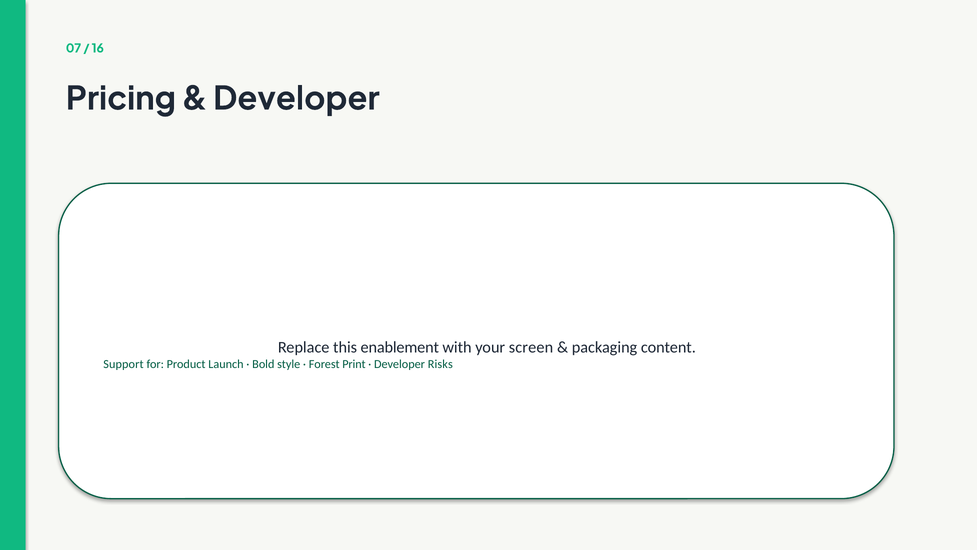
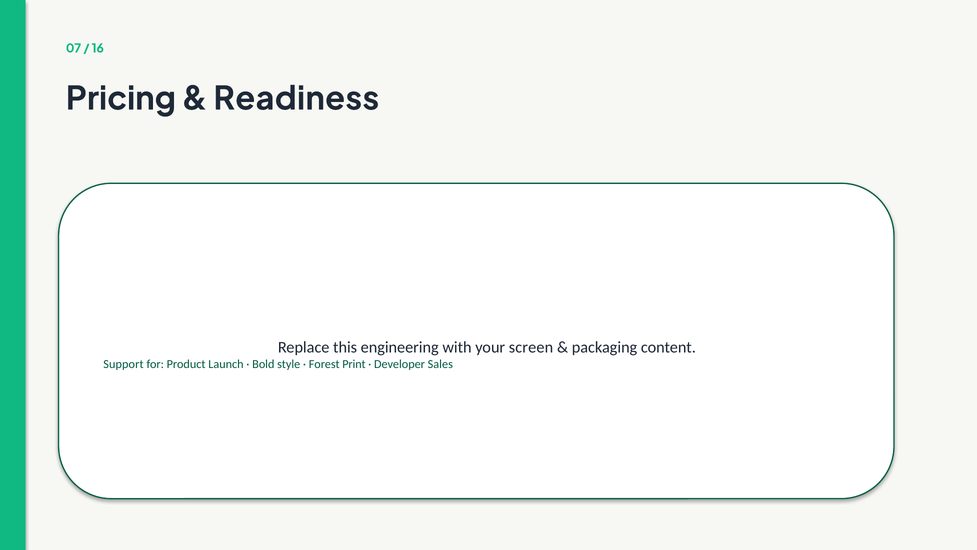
Developer: Developer -> Readiness (296, 99)
enablement: enablement -> engineering (400, 347)
Risks: Risks -> Sales (440, 364)
